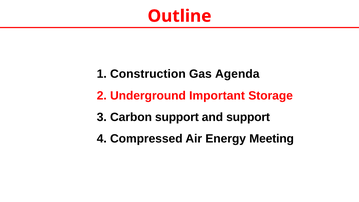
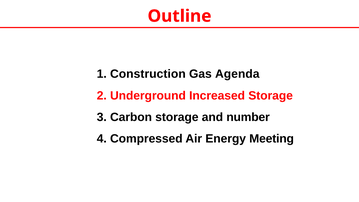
Important: Important -> Increased (217, 96)
Carbon support: support -> storage (177, 117)
and support: support -> number (248, 117)
